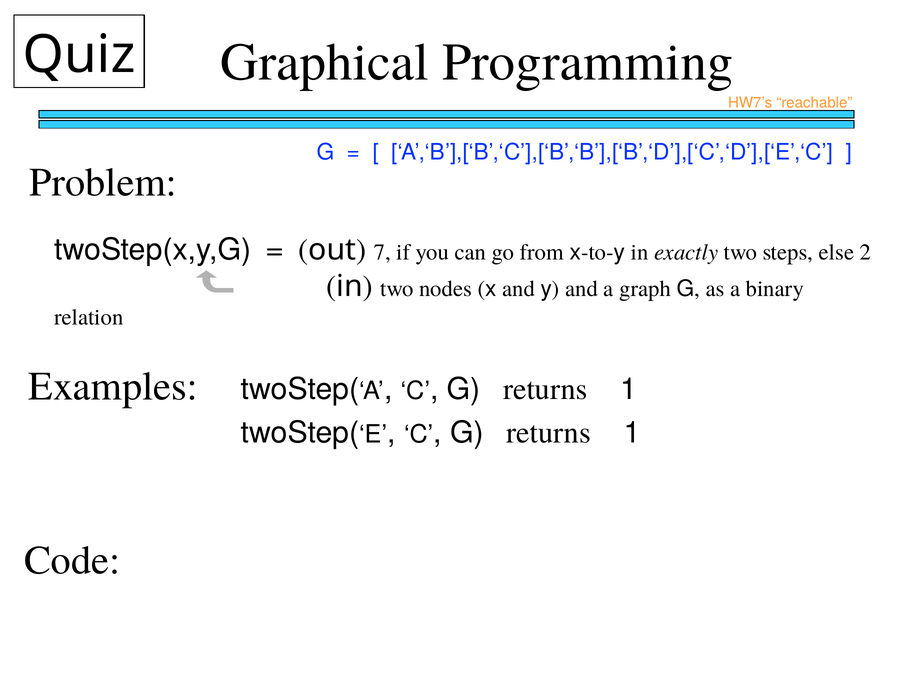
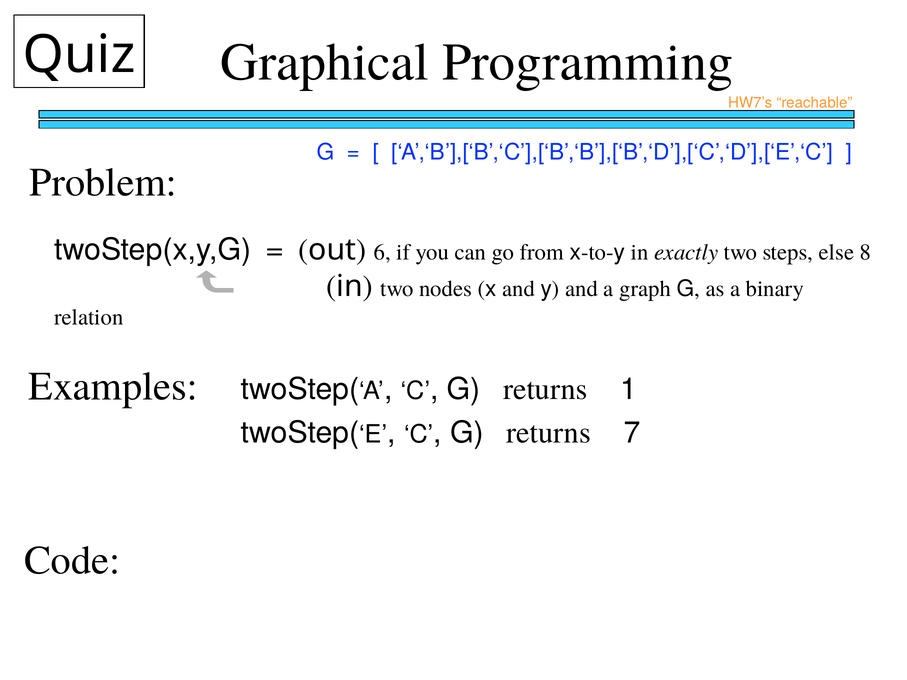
7: 7 -> 6 (382, 252)
2: 2 -> 8 (865, 252)
1: 1 -> 7 (632, 433)
